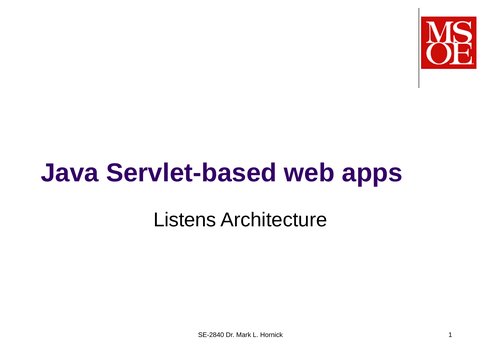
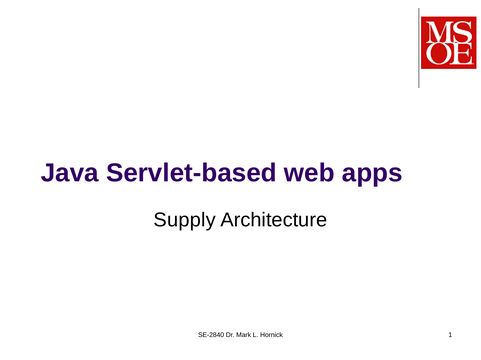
Listens: Listens -> Supply (185, 220)
